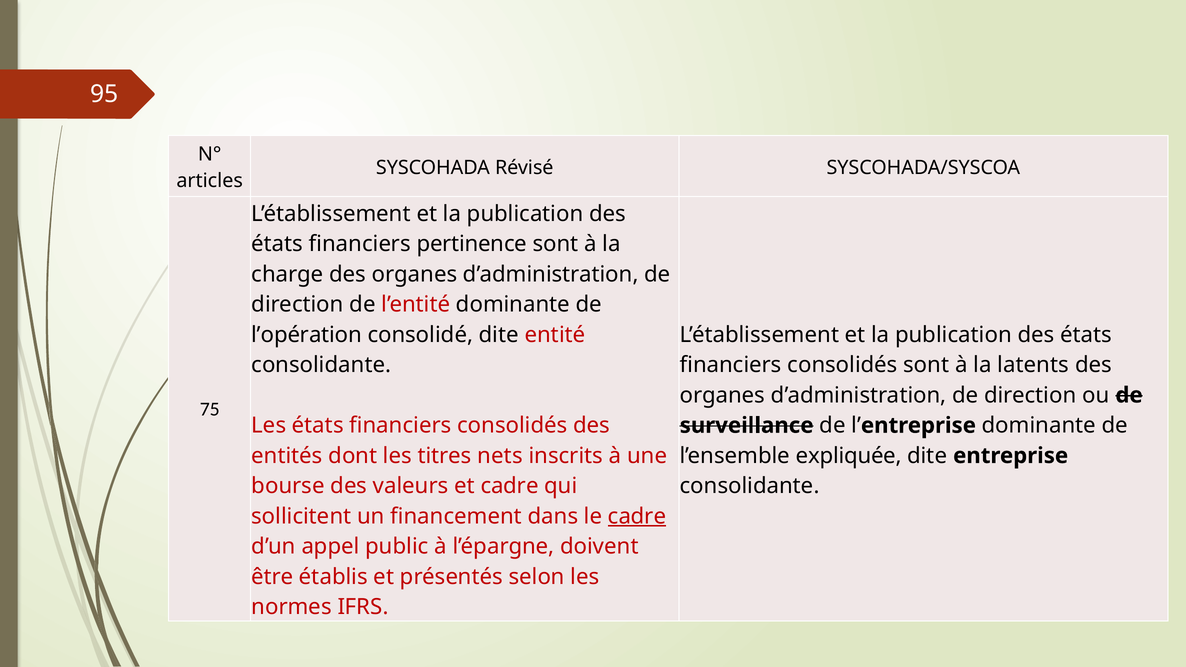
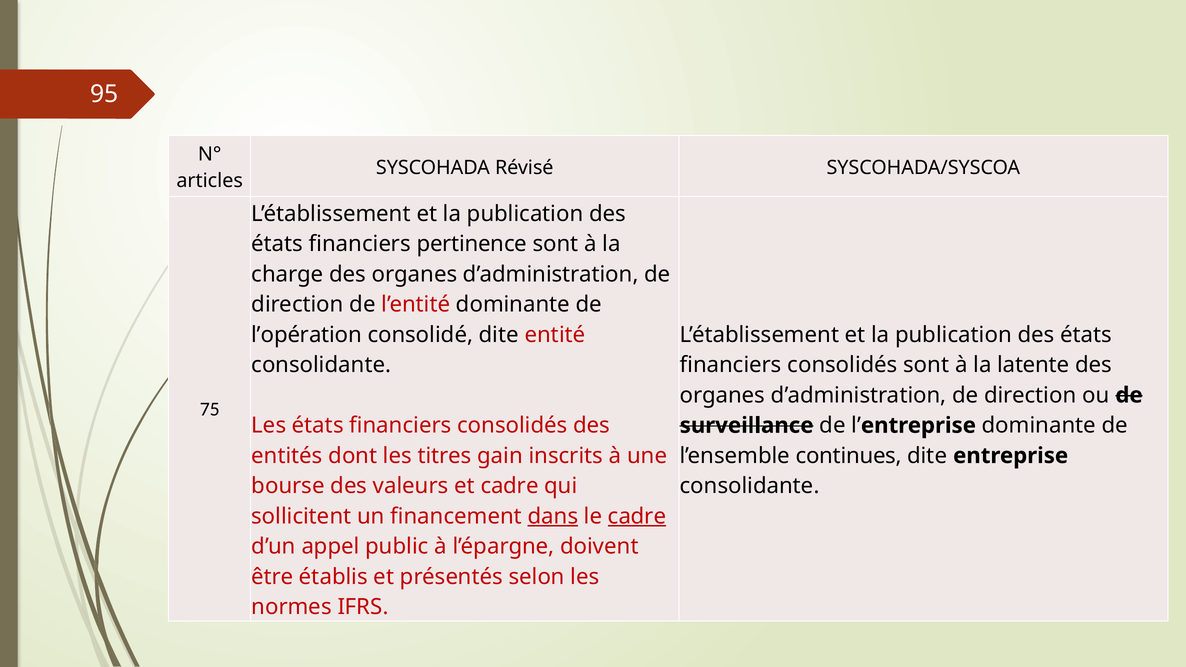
latents: latents -> latente (1033, 365)
nets: nets -> gain (500, 456)
expliquée: expliquée -> continues (849, 456)
dans underline: none -> present (553, 516)
